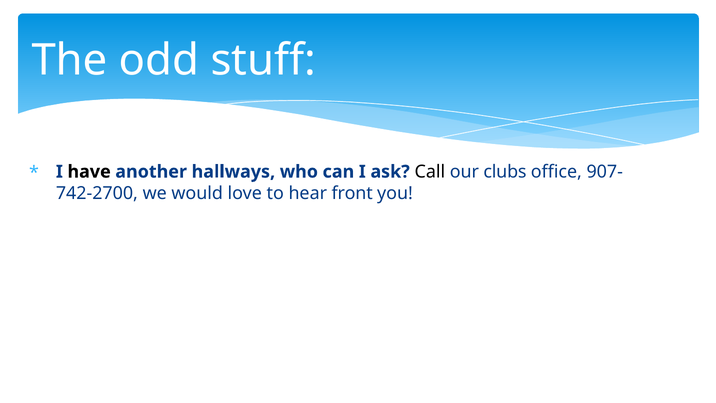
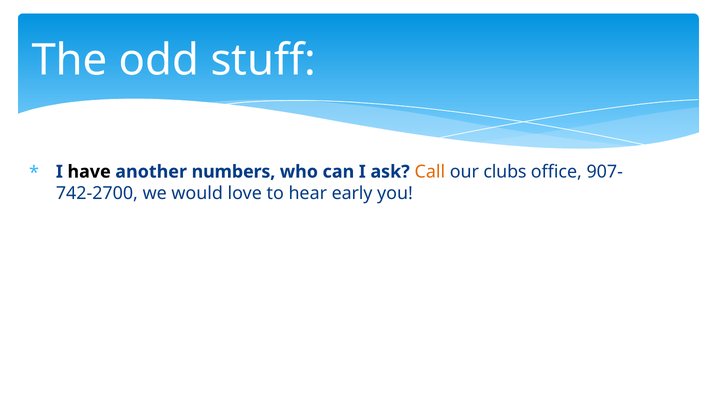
hallways: hallways -> numbers (233, 172)
Call colour: black -> orange (430, 172)
front: front -> early (352, 193)
